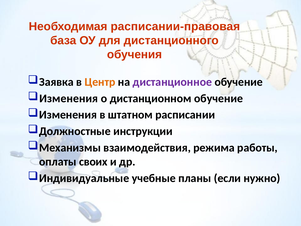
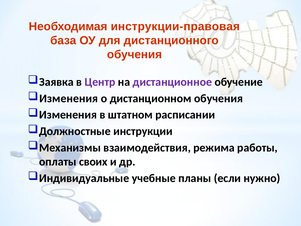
расписании-правовая: расписании-правовая -> инструкции-правовая (175, 26)
Центр colour: orange -> purple (100, 82)
дистанционном обучение: обучение -> обучения (219, 98)
